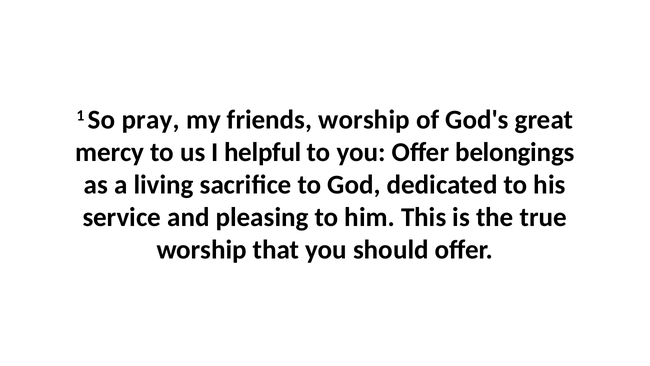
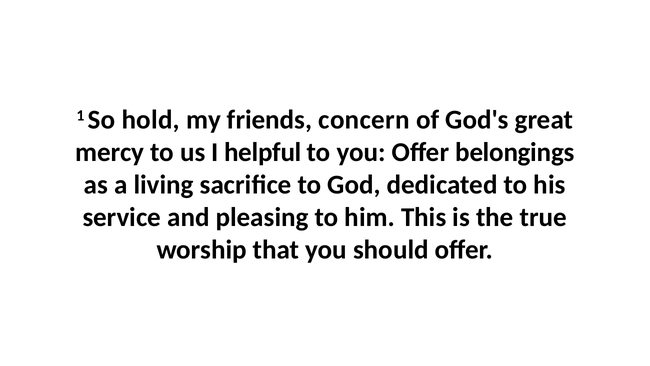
pray: pray -> hold (151, 120)
friends worship: worship -> concern (364, 120)
